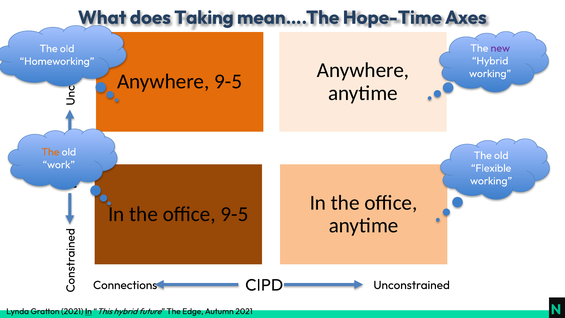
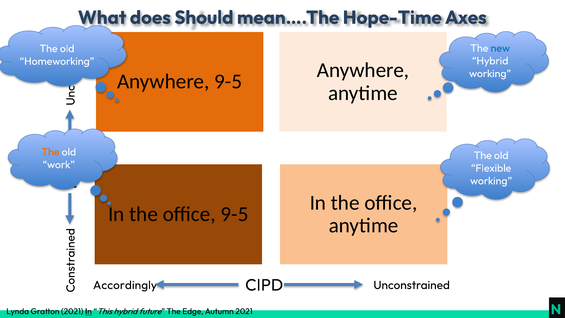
Taking: Taking -> Should (204, 18)
new colour: purple -> blue (500, 48)
Connections: Connections -> Accordingly (125, 285)
